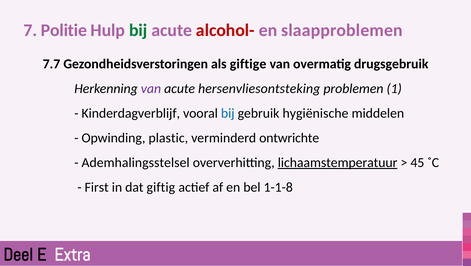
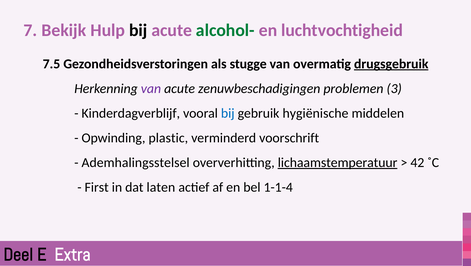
Politie: Politie -> Bekijk (64, 30)
bij colour: green -> black (138, 30)
alcohol- colour: red -> green (225, 30)
slaapproblemen: slaapproblemen -> luchtvochtigheid (342, 30)
7.7: 7.7 -> 7.5 (51, 64)
giftige: giftige -> stugge (248, 64)
drugsgebruik underline: none -> present (391, 64)
hersenvliesontsteking: hersenvliesontsteking -> zenuwbeschadigingen (259, 89)
1: 1 -> 3 (394, 89)
ontwrichte: ontwrichte -> voorschrift (289, 138)
45: 45 -> 42 (417, 163)
giftig: giftig -> laten (161, 188)
1-1-8: 1-1-8 -> 1-1-4 (278, 188)
